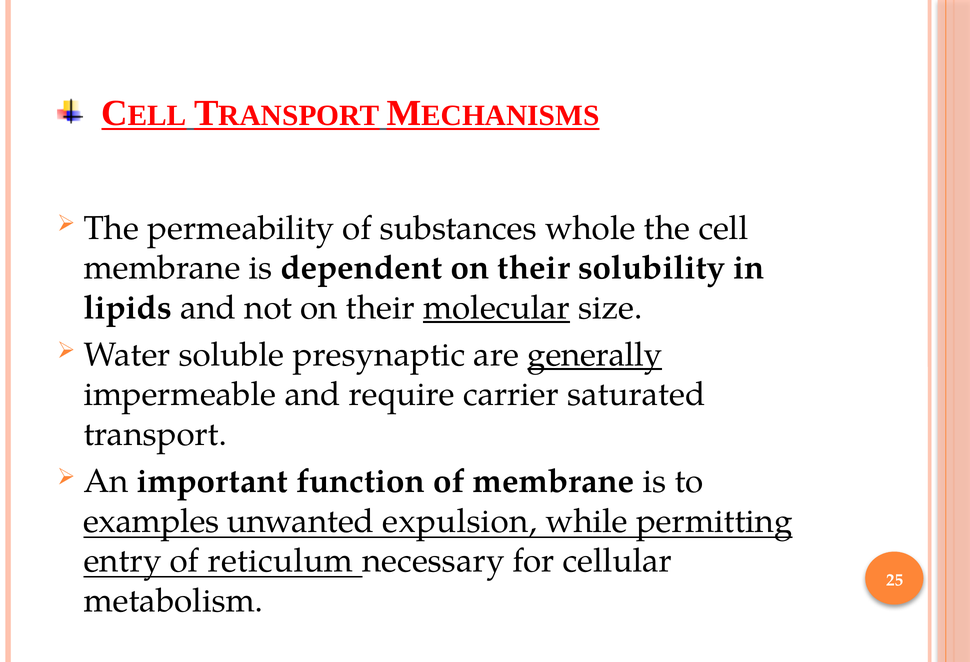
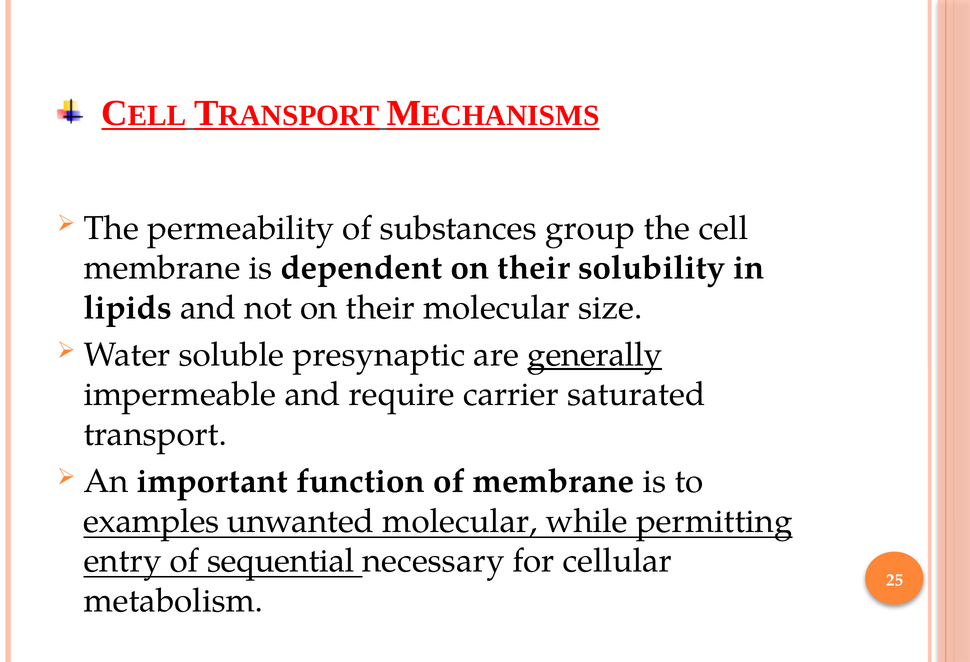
whole: whole -> group (590, 228)
molecular underline: present -> none (496, 308)
unwanted expulsion: expulsion -> molecular (460, 521)
reticulum: reticulum -> sequential (281, 561)
